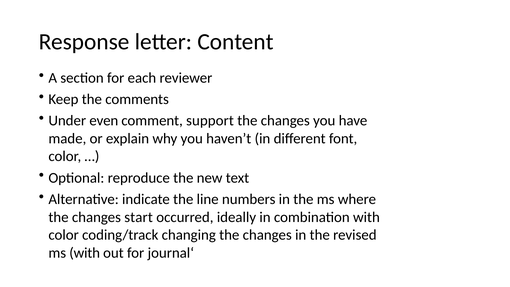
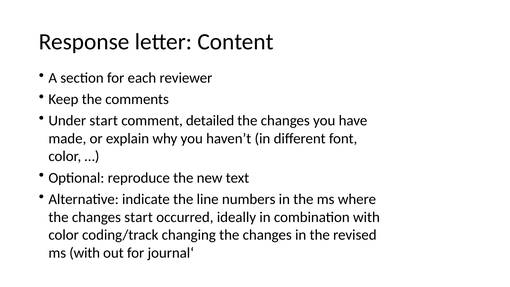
Under even: even -> start (104, 121)
support: support -> detailed (210, 121)
